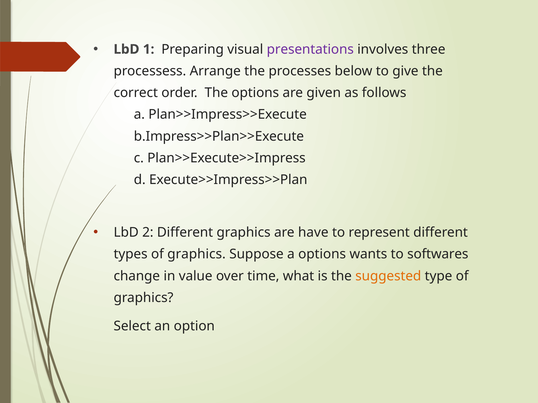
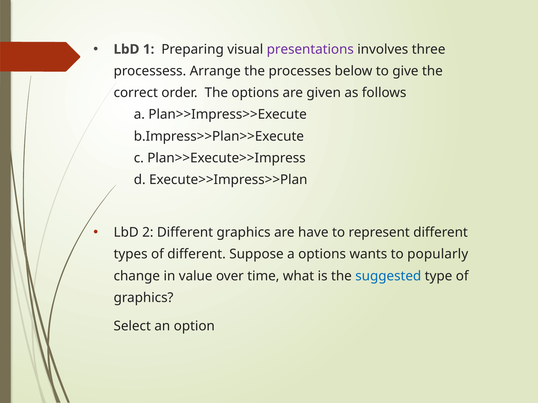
types of graphics: graphics -> different (197, 254)
softwares: softwares -> popularly (438, 254)
suggested colour: orange -> blue (388, 276)
